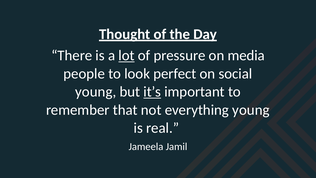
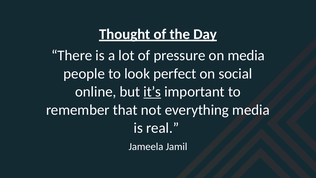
lot underline: present -> none (127, 55)
young: young -> online (96, 92)
everything young: young -> media (251, 110)
